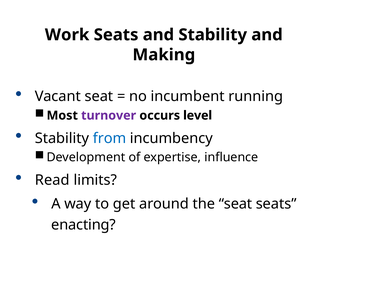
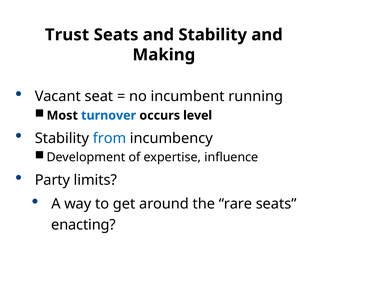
Work: Work -> Trust (67, 35)
turnover colour: purple -> blue (109, 116)
Read: Read -> Party (52, 180)
the seat: seat -> rare (235, 204)
